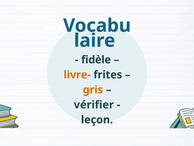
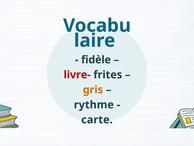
livre- colour: orange -> red (77, 75)
vérifier: vérifier -> rythme (94, 104)
leçon: leçon -> carte (97, 119)
